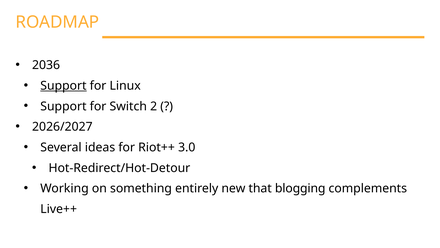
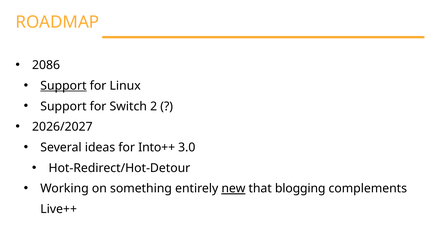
2036: 2036 -> 2086 (46, 65)
Riot++: Riot++ -> Into++ (157, 147)
new underline: none -> present (233, 188)
